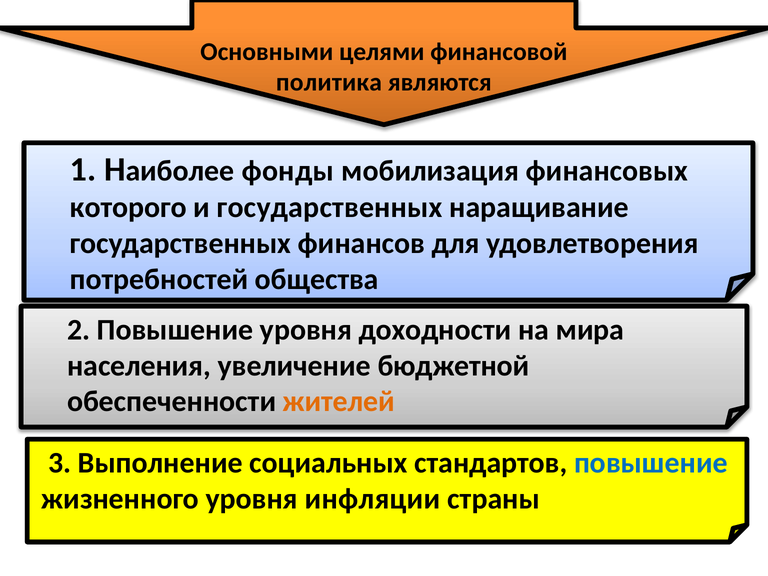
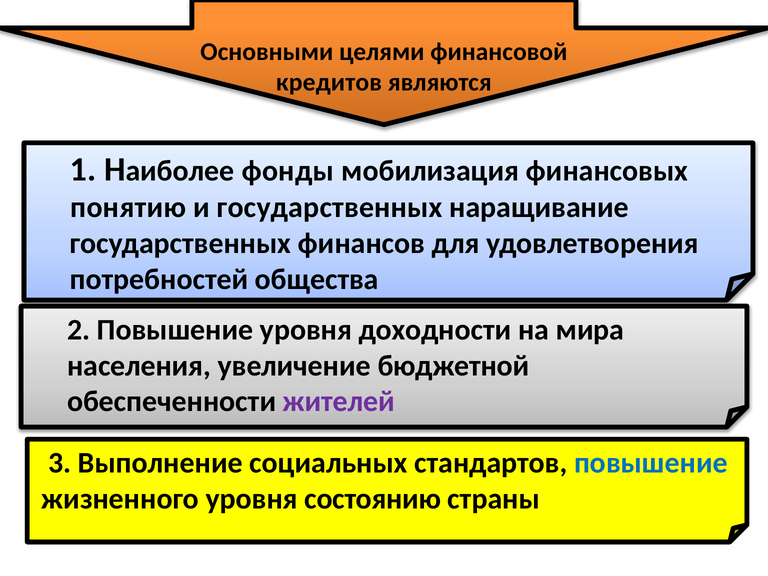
политика: политика -> кредитов (329, 82)
которого: которого -> понятию (128, 208)
жителей colour: orange -> purple (339, 402)
инфляции: инфляции -> состоянию (373, 499)
